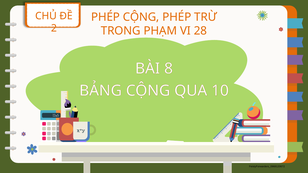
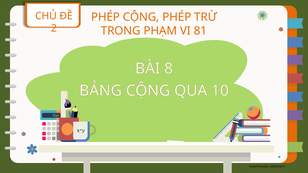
28: 28 -> 81 (200, 31)
